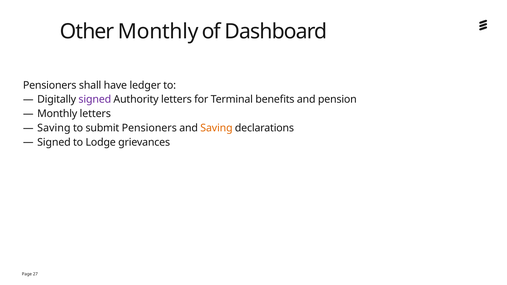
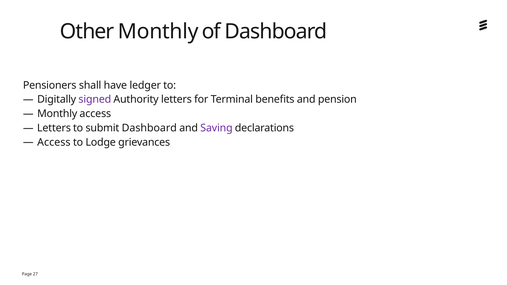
Monthly letters: letters -> access (95, 114)
Saving: Saving -> Letters (54, 128)
submit Pensioners: Pensioners -> Dashboard (149, 128)
Saving colour: orange -> purple (216, 128)
Signed: Signed -> Access (54, 142)
